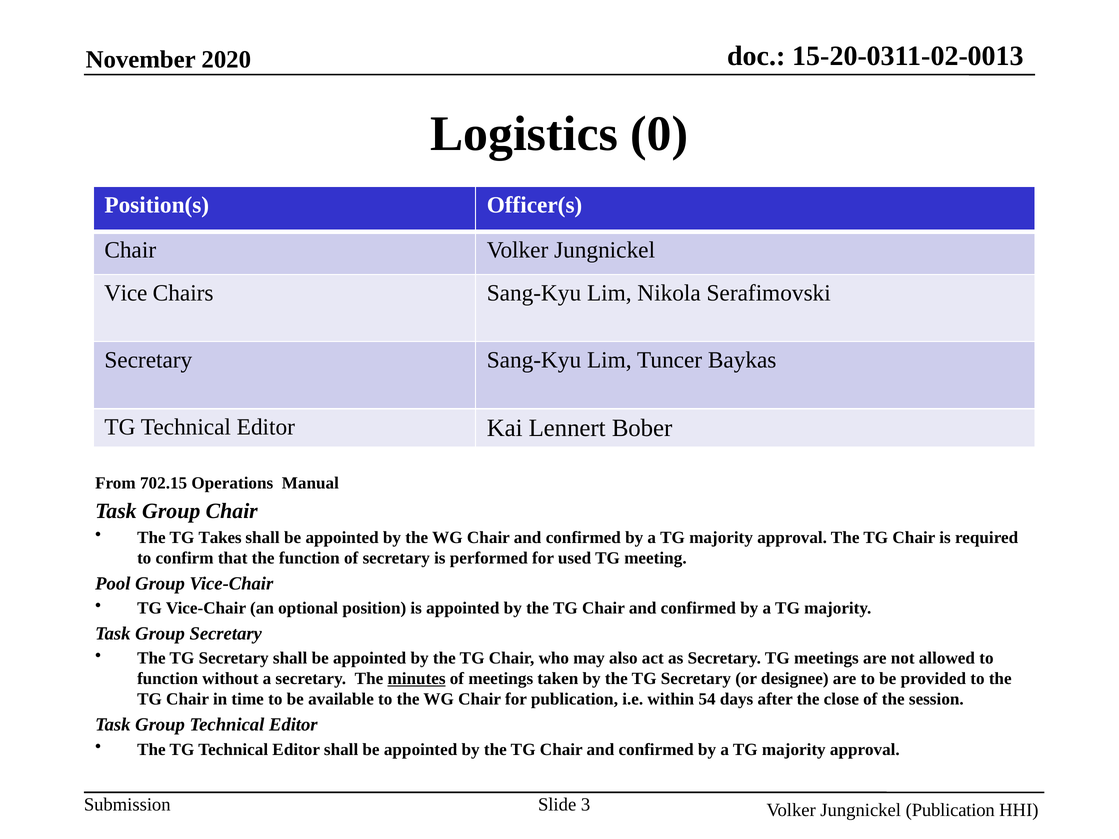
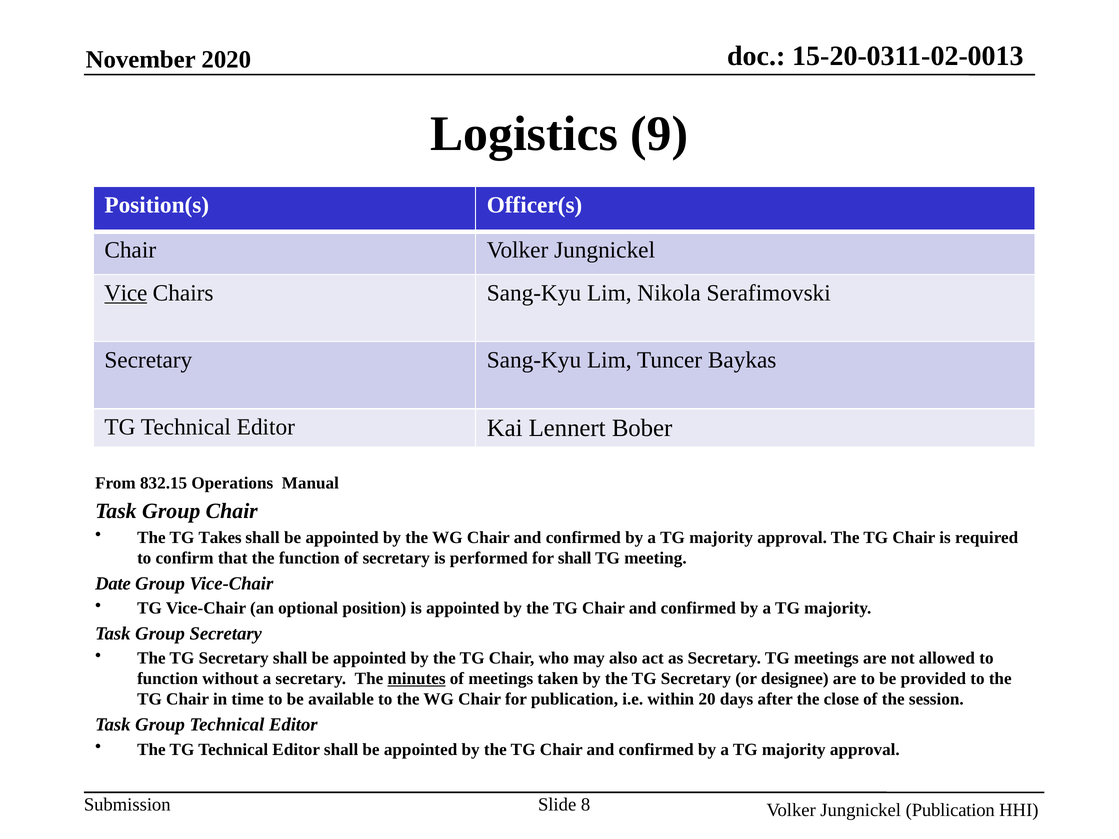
0: 0 -> 9 (659, 134)
Vice underline: none -> present (126, 293)
702.15: 702.15 -> 832.15 (164, 483)
for used: used -> shall (575, 558)
Pool: Pool -> Date (113, 584)
54: 54 -> 20 (707, 700)
3: 3 -> 8 (586, 805)
